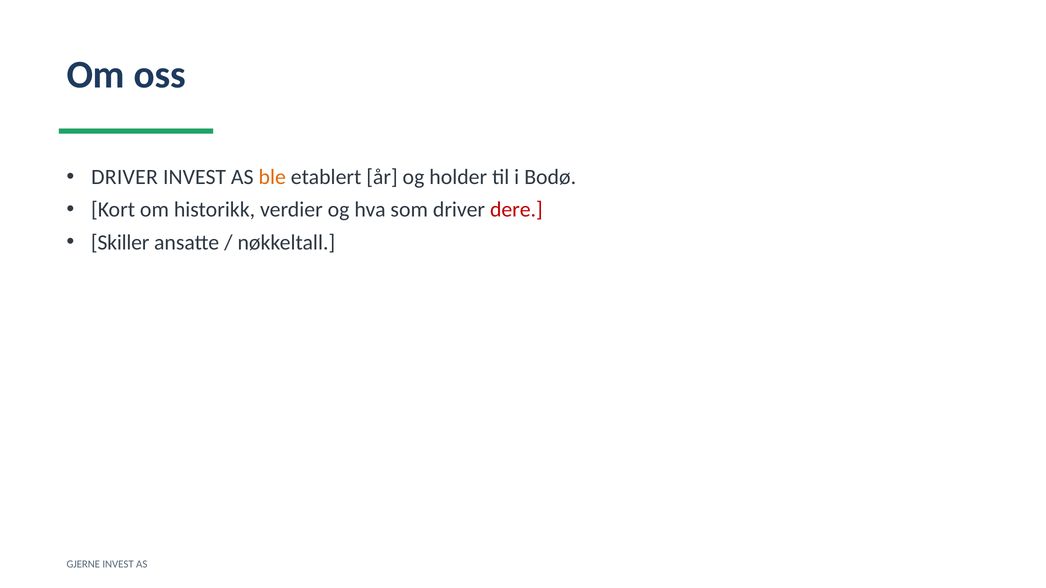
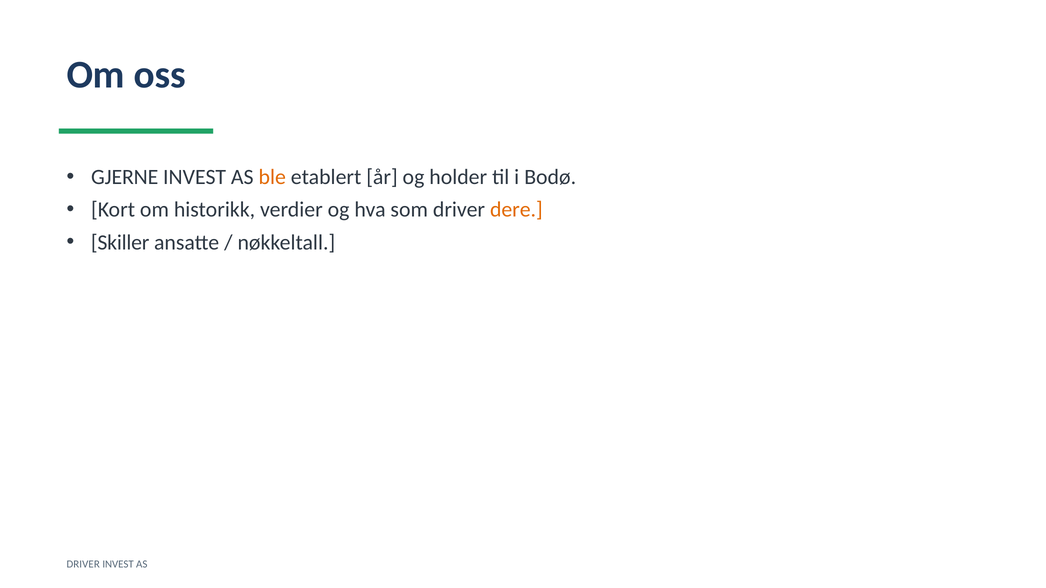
DRIVER: DRIVER -> GJERNE (125, 177)
dere colour: red -> orange (516, 210)
GJERNE: GJERNE -> DRIVER (83, 565)
